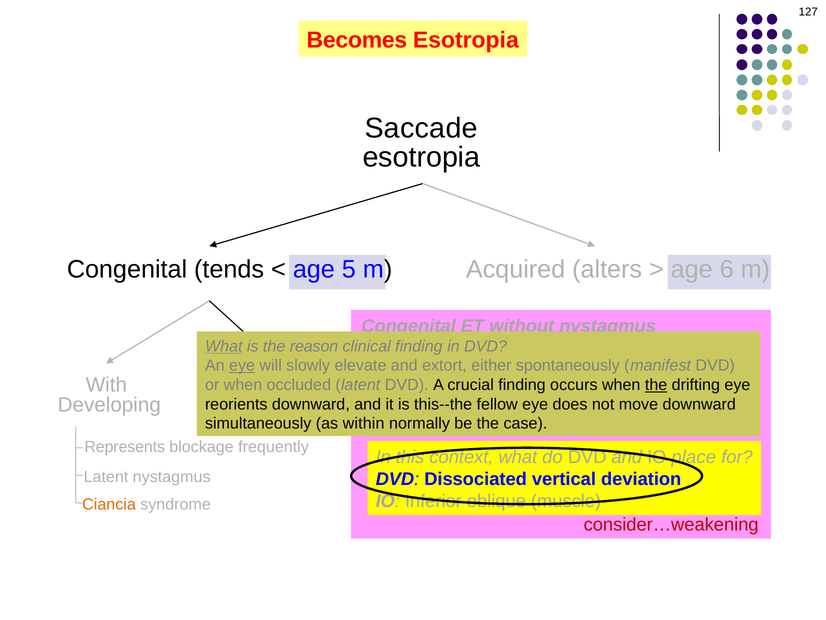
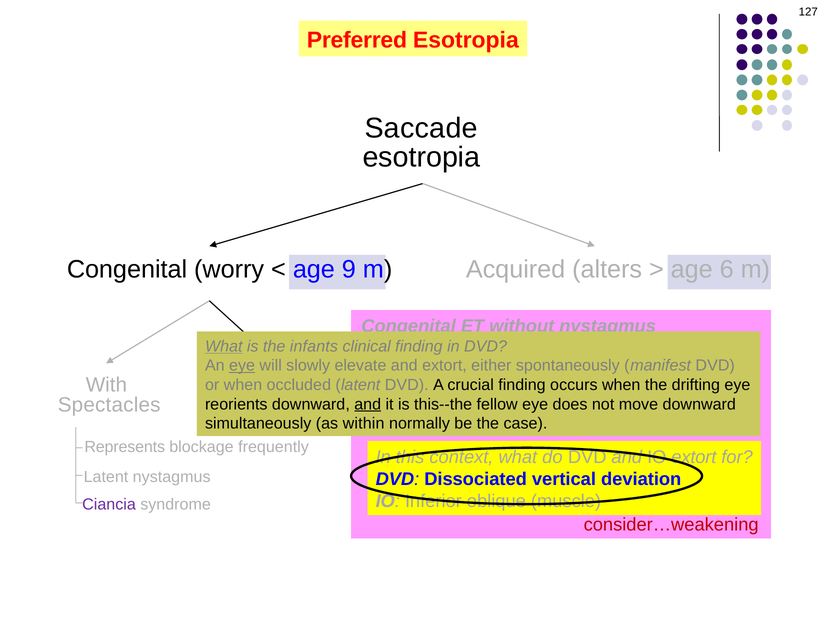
Becomes: Becomes -> Preferred (357, 40)
Congenital tends: tends -> worry (229, 269)
5: 5 -> 9 (349, 269)
reason: reason -> infants (314, 346)
the underline: present -> none (656, 385)
Developing: Developing -> Spectacles (109, 405)
and underline: none -> present (368, 404)
place: place -> extort (694, 457)
Ciancia colour: orange -> purple (109, 504)
